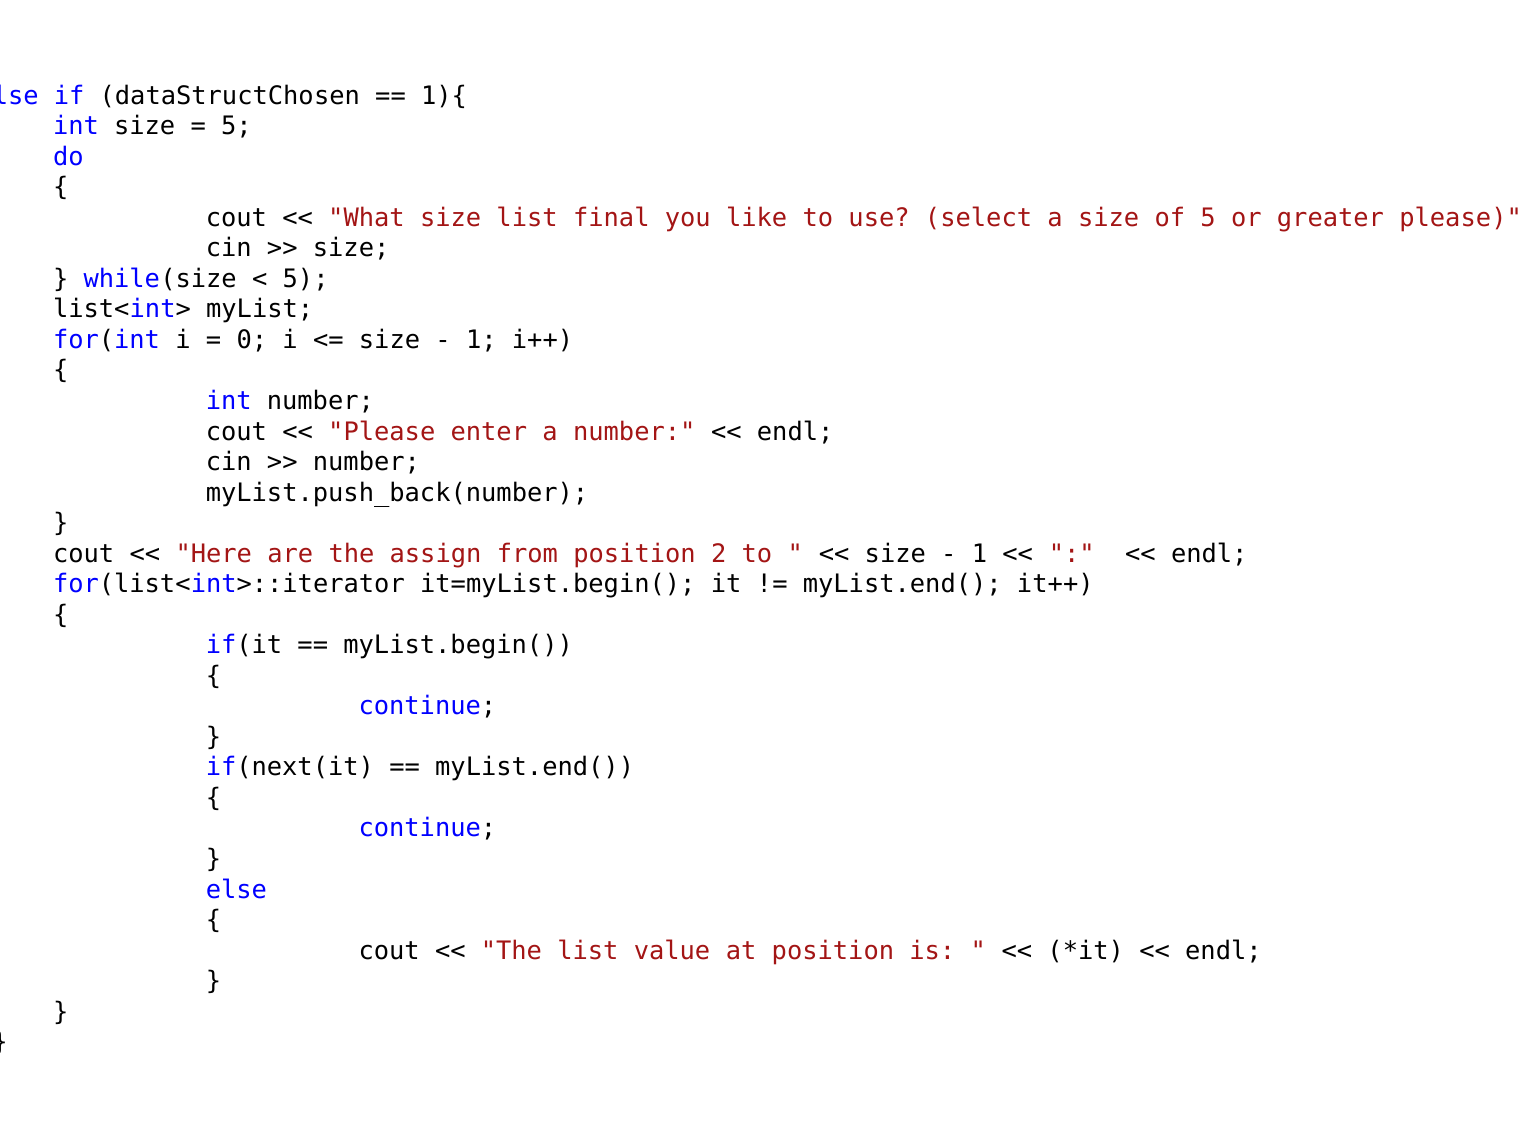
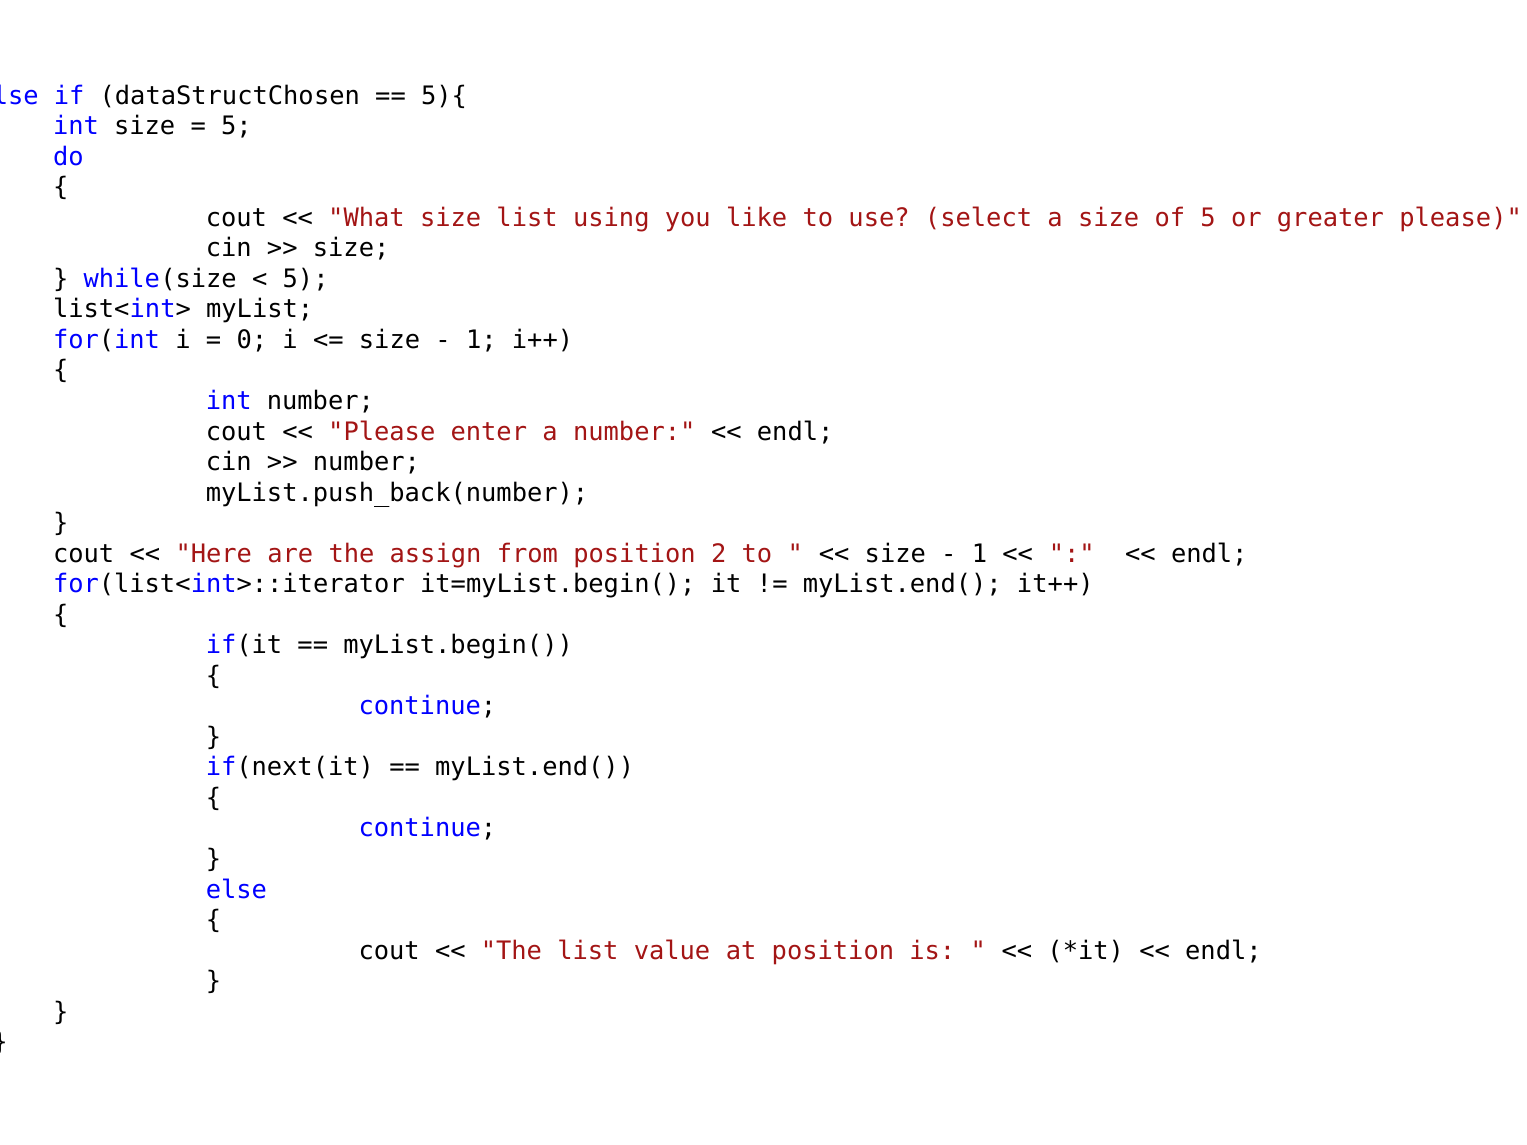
1){: 1){ -> 5){ (444, 96)
final: final -> using (611, 218)
